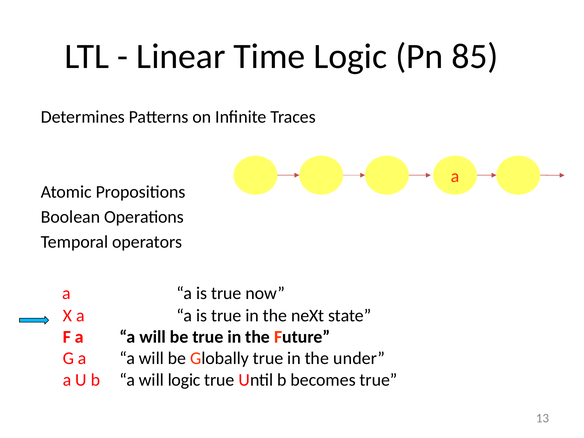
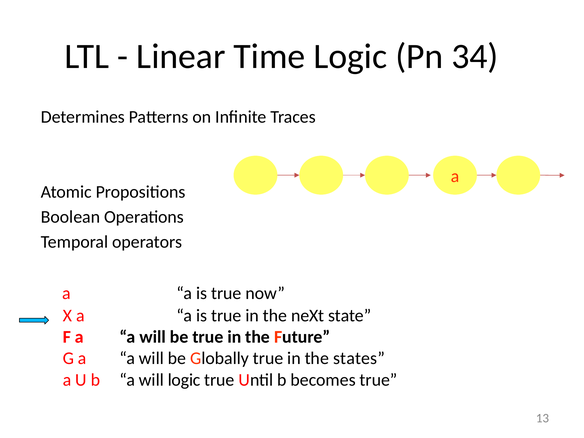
85: 85 -> 34 (475, 57)
under: under -> states (359, 358)
